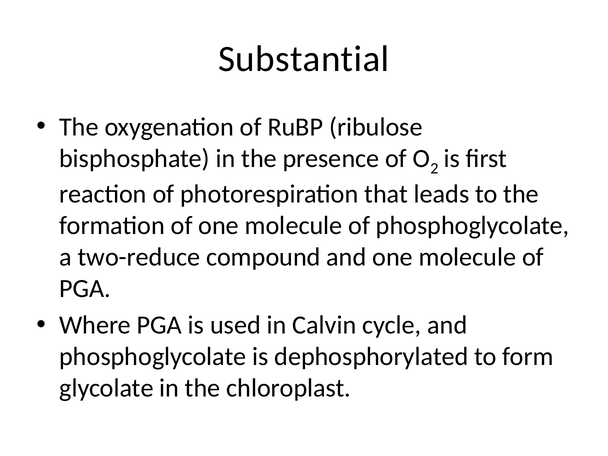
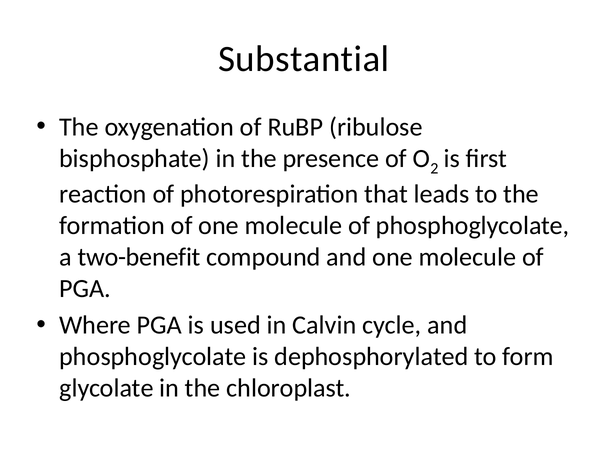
two-reduce: two-reduce -> two-benefit (139, 257)
